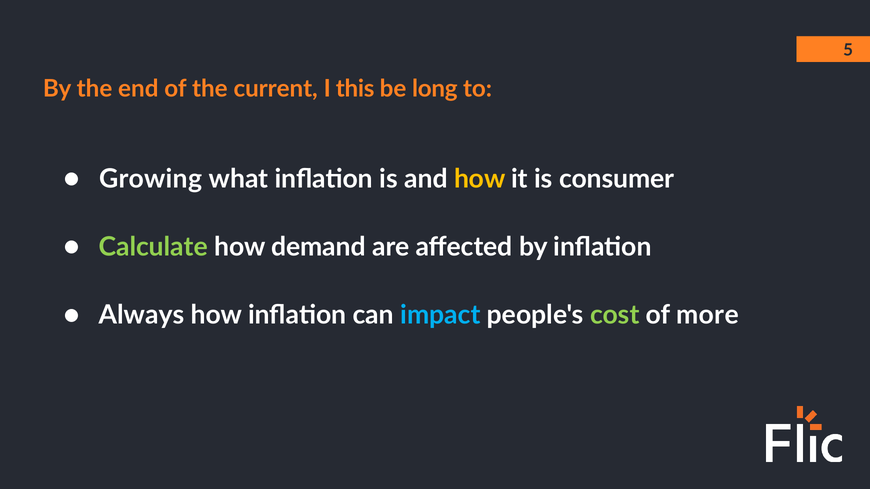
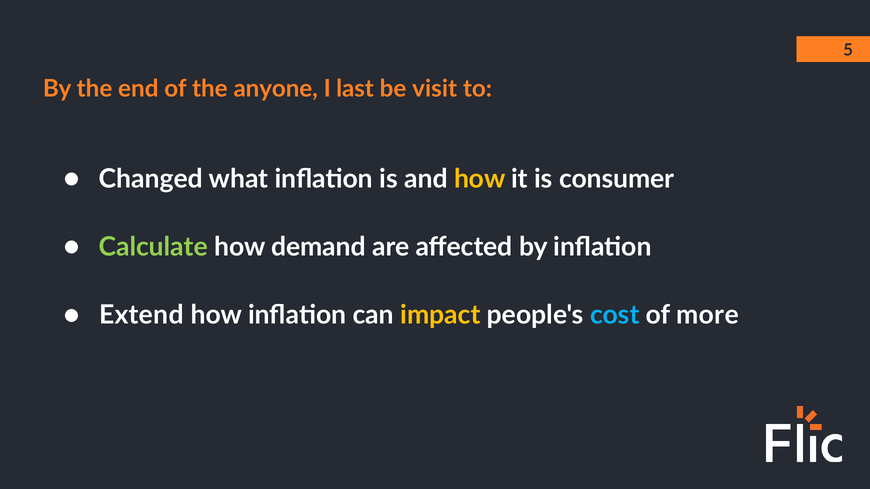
current: current -> anyone (276, 89)
this: this -> last (355, 89)
long: long -> visit (435, 89)
Growing: Growing -> Changed (151, 179)
Always: Always -> Extend (141, 315)
impact colour: light blue -> yellow (440, 315)
cost colour: light green -> light blue (615, 315)
